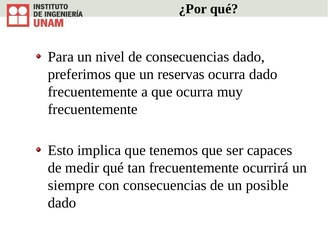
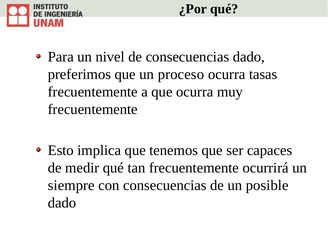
reservas: reservas -> proceso (181, 74)
ocurra dado: dado -> tasas (263, 74)
